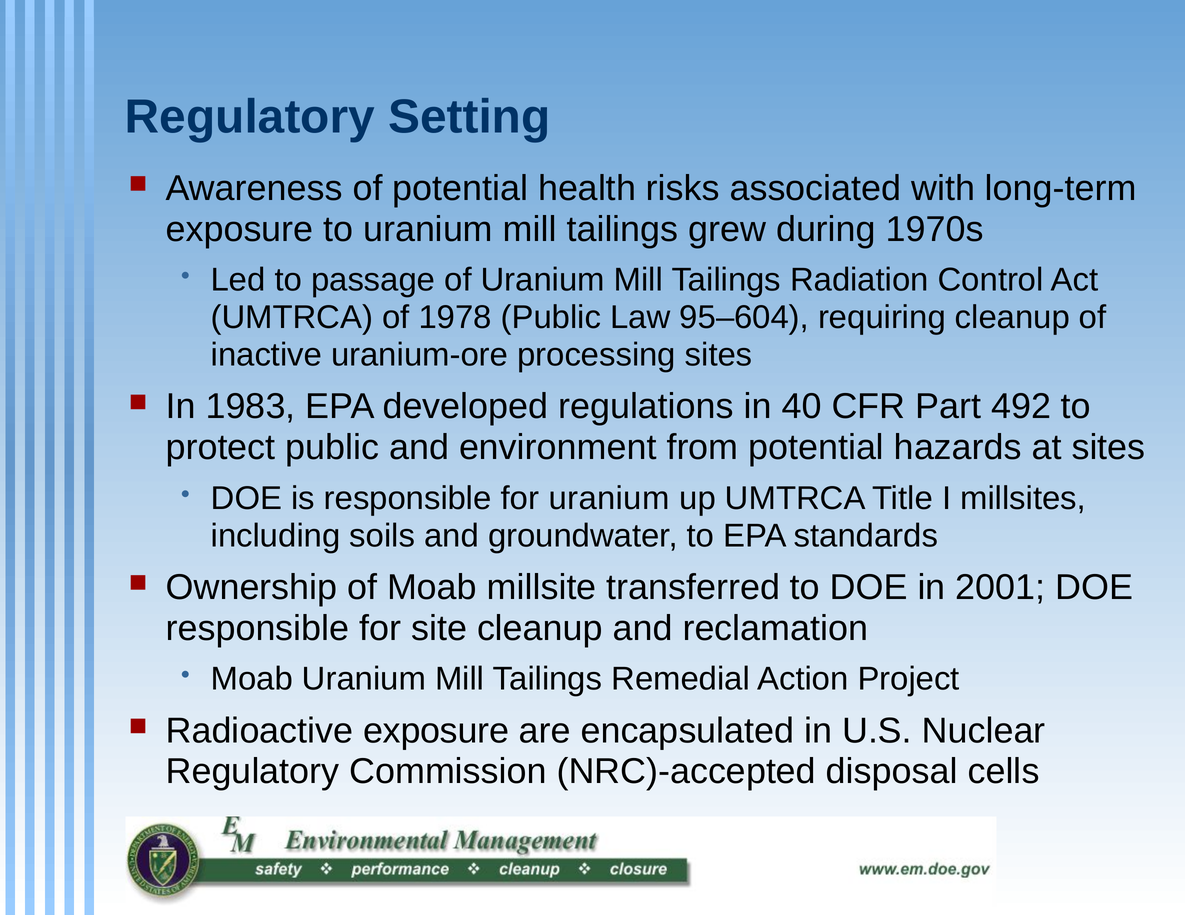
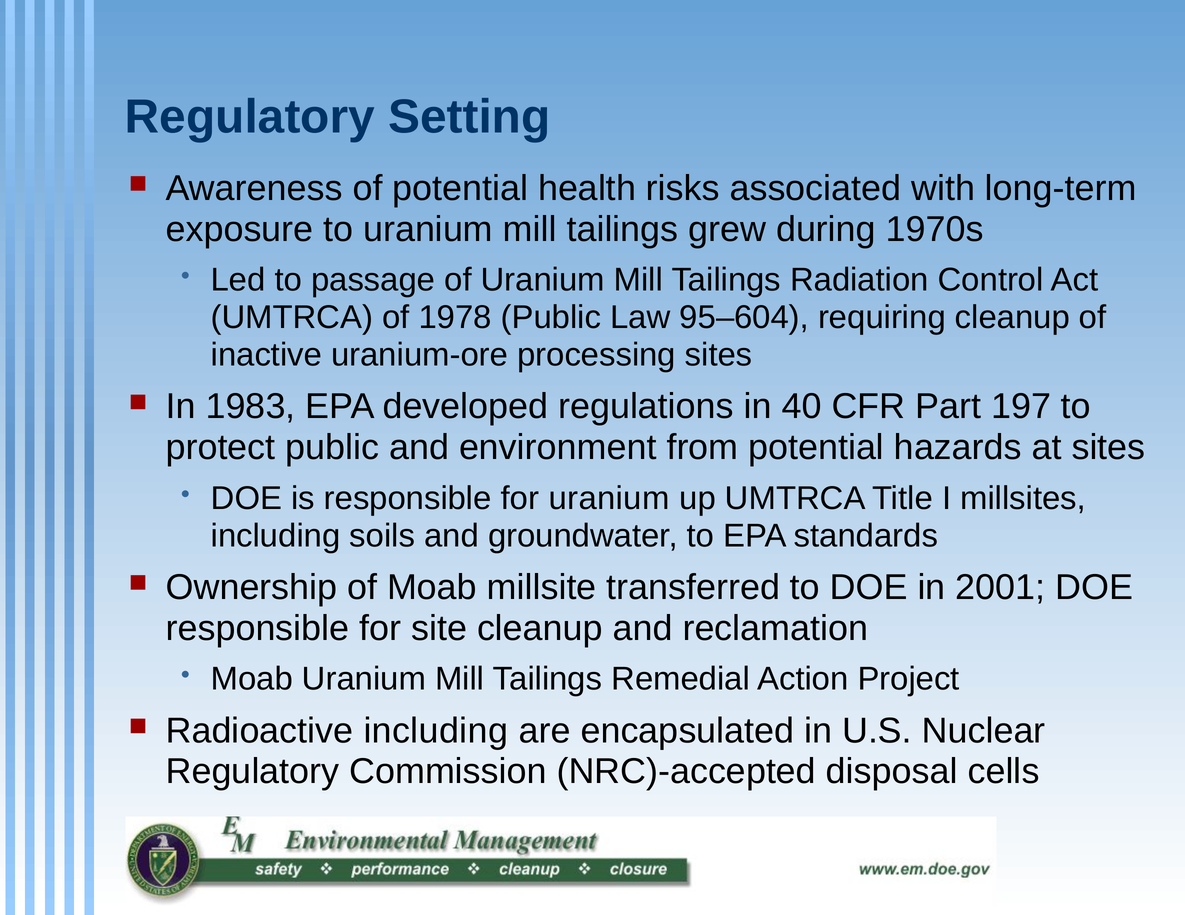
492: 492 -> 197 (1021, 407)
Radioactive exposure: exposure -> including (436, 731)
